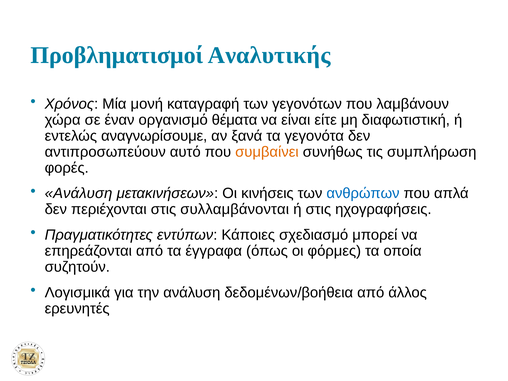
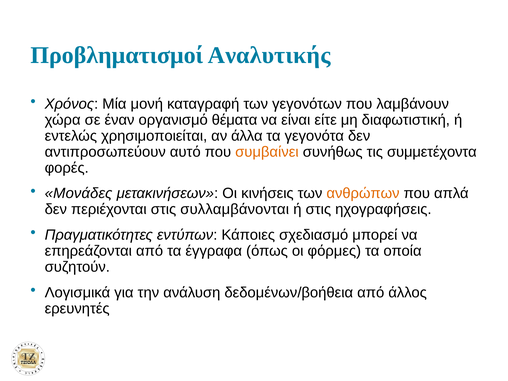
αναγνωρίσουμε: αναγνωρίσουμε -> χρησιμοποιείται (154, 136)
ξανά: ξανά -> άλλα (247, 136)
συμπλήρωση: συμπλήρωση -> συμμετέχοντα (432, 152)
Ανάλυση: Ανάλυση -> Μονάδες (79, 193)
ανθρώπων colour: blue -> orange (363, 193)
